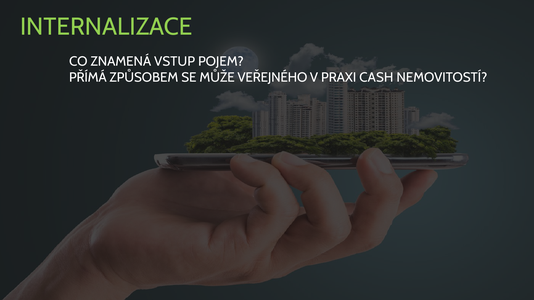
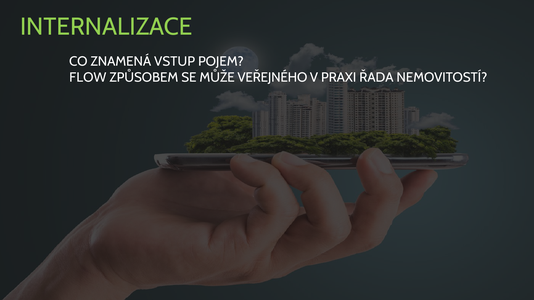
PŘÍMÁ: PŘÍMÁ -> FLOW (88, 77)
CASH: CASH -> ŘADA (376, 77)
